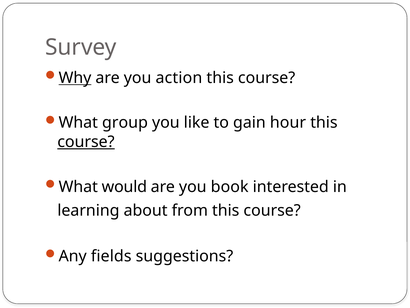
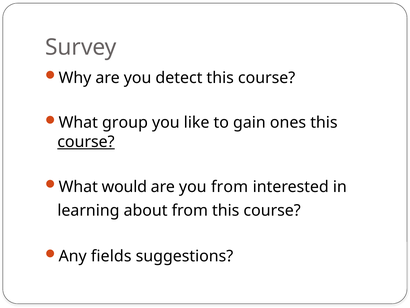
Why underline: present -> none (75, 78)
action: action -> detect (179, 78)
hour: hour -> ones (288, 122)
you book: book -> from (230, 186)
